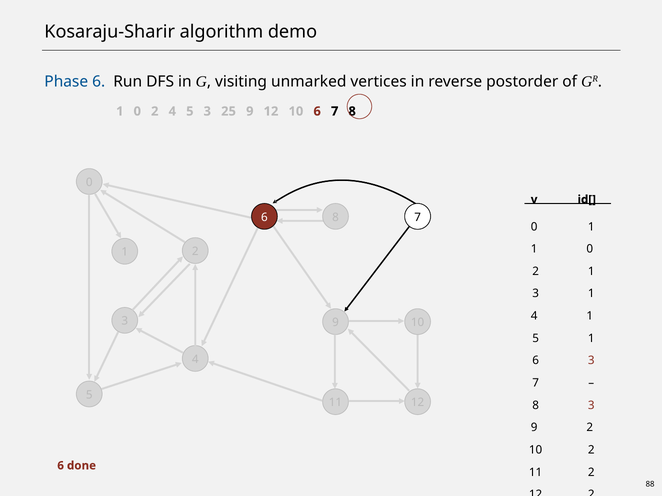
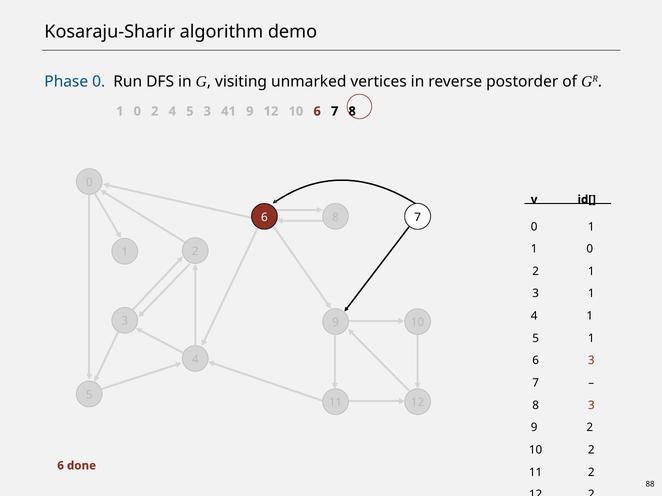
Phase 6: 6 -> 0 (99, 82)
25: 25 -> 41 (229, 111)
